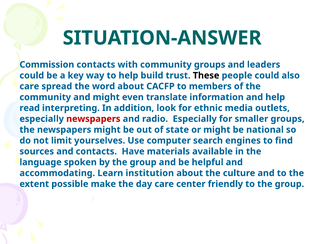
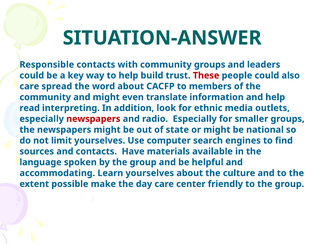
Commission: Commission -> Responsible (47, 65)
These colour: black -> red (206, 75)
Learn institution: institution -> yourselves (150, 173)
